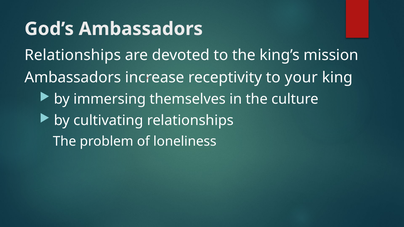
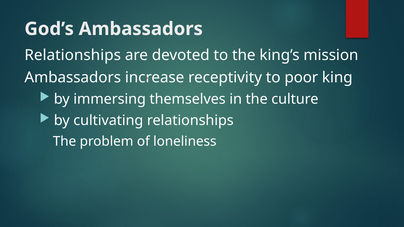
your: your -> poor (301, 78)
